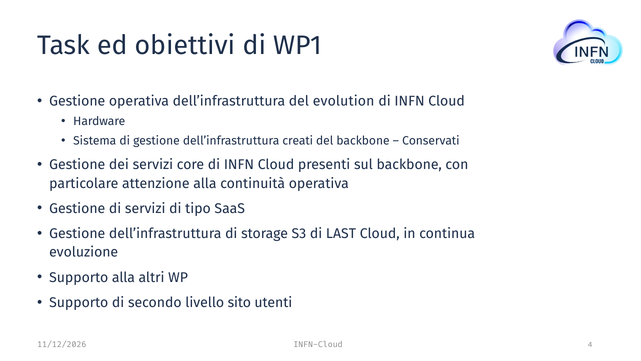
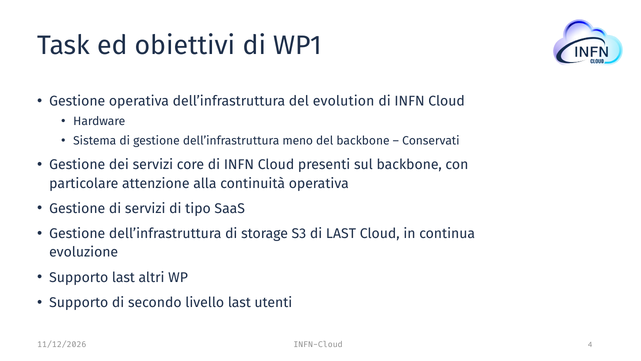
creati: creati -> meno (298, 141)
Supporto alla: alla -> last (123, 277)
livello sito: sito -> last (239, 302)
